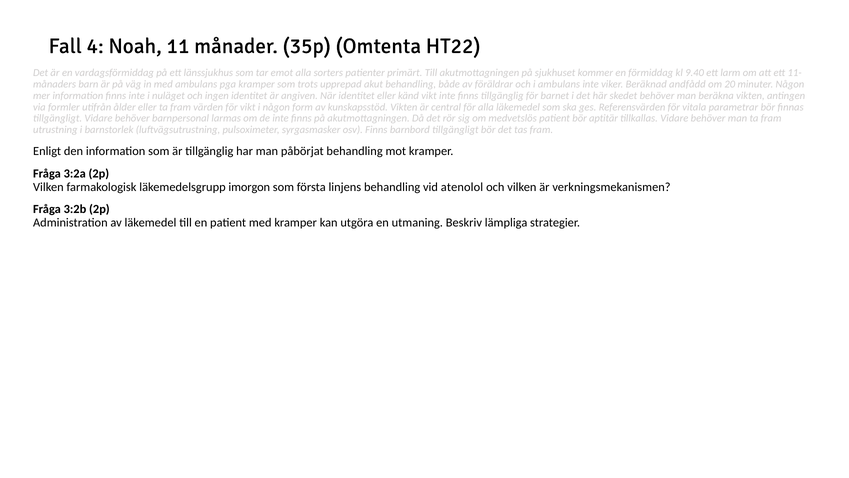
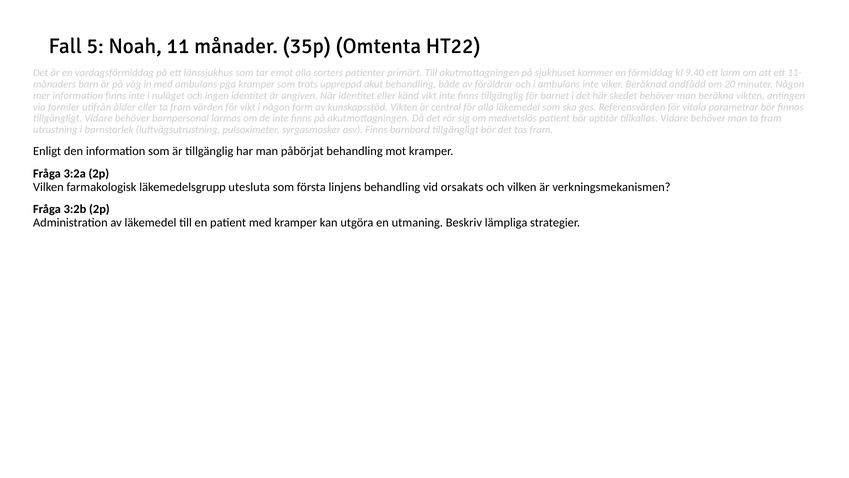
4: 4 -> 5 (95, 46)
imorgon: imorgon -> utesluta (249, 187)
atenolol: atenolol -> orsakats (462, 187)
